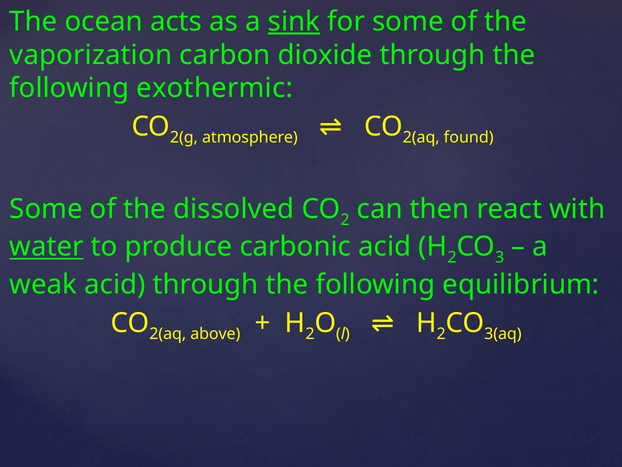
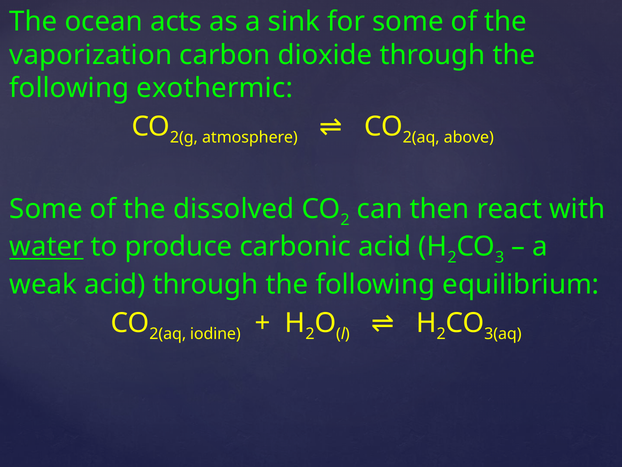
sink underline: present -> none (294, 22)
found: found -> above (469, 137)
above: above -> iodine (215, 334)
